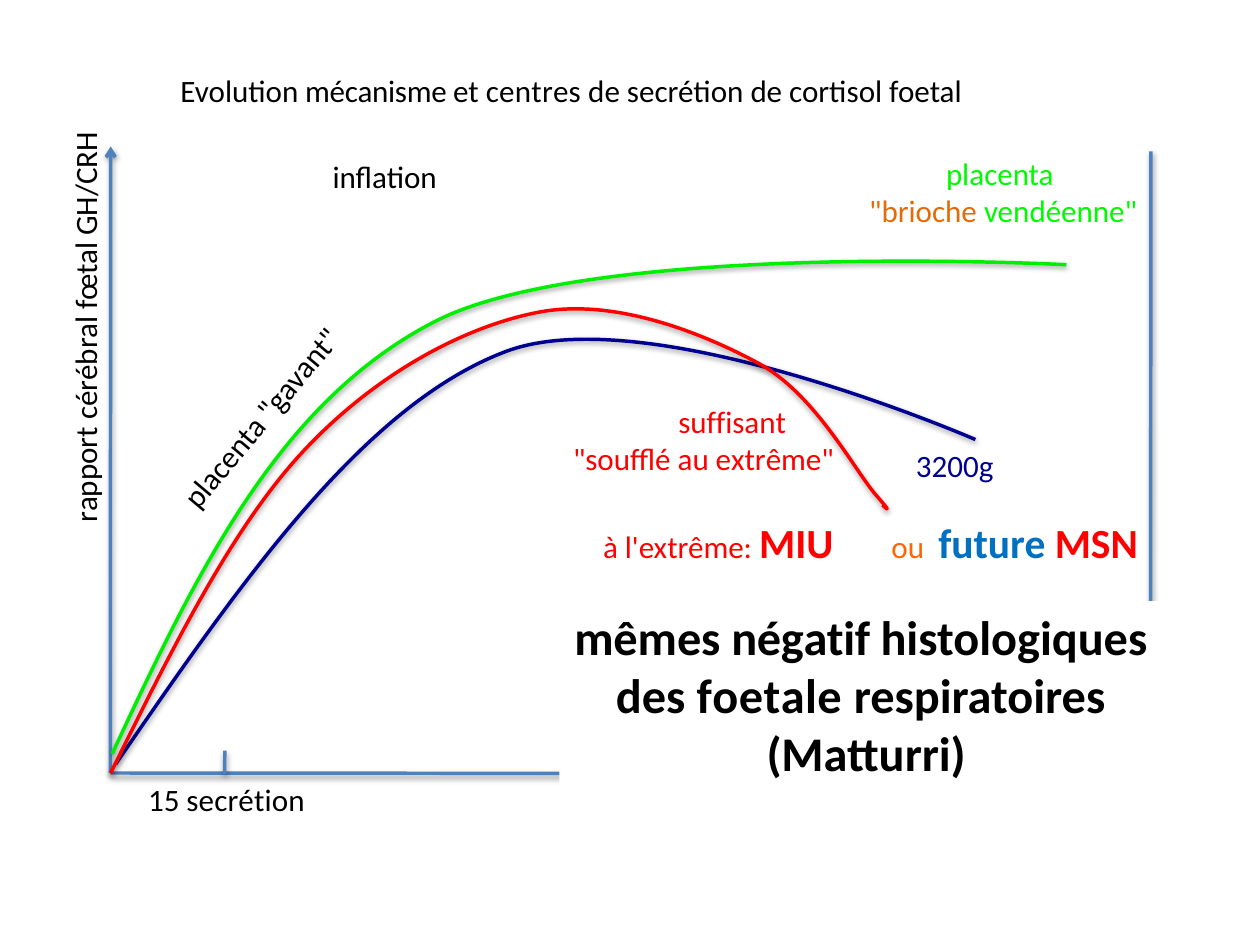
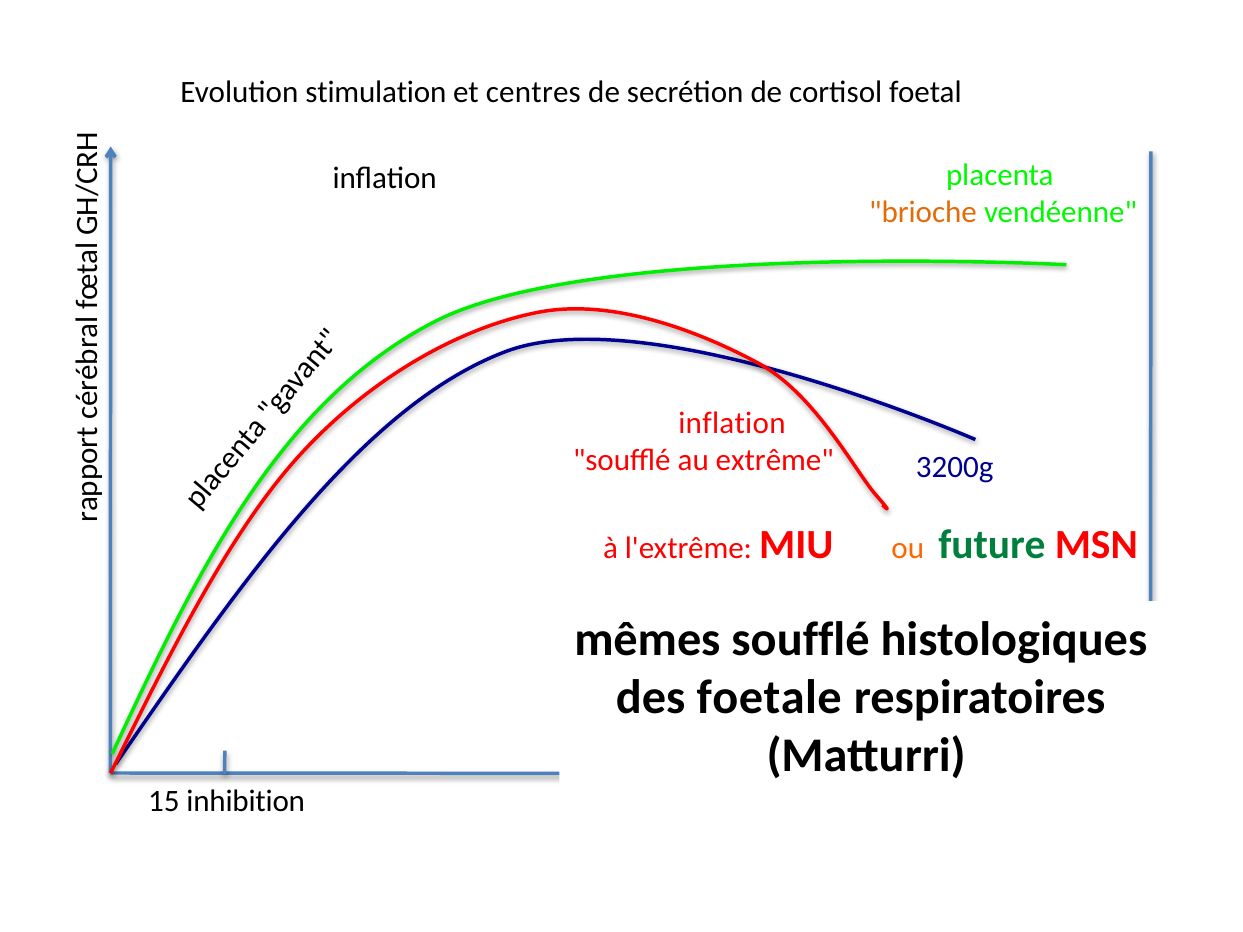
mécanisme: mécanisme -> stimulation (376, 93)
suffisant: suffisant -> inflation (732, 423)
future colour: blue -> green (992, 545)
mêmes négatif: négatif -> soufflé (801, 640)
15 secrétion: secrétion -> inhibition (246, 801)
